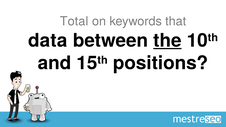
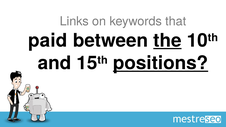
Total: Total -> Links (74, 21)
data: data -> paid (48, 41)
positions underline: none -> present (161, 63)
